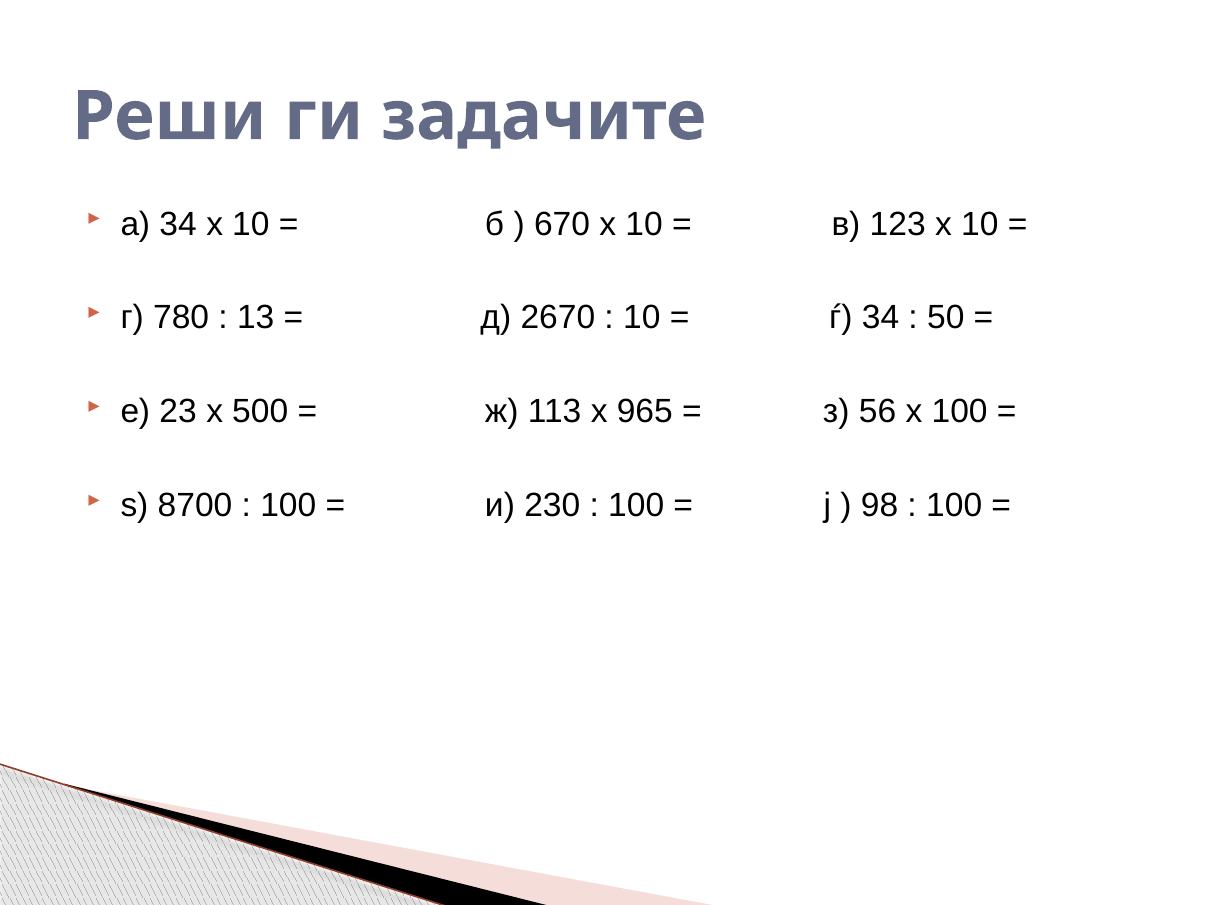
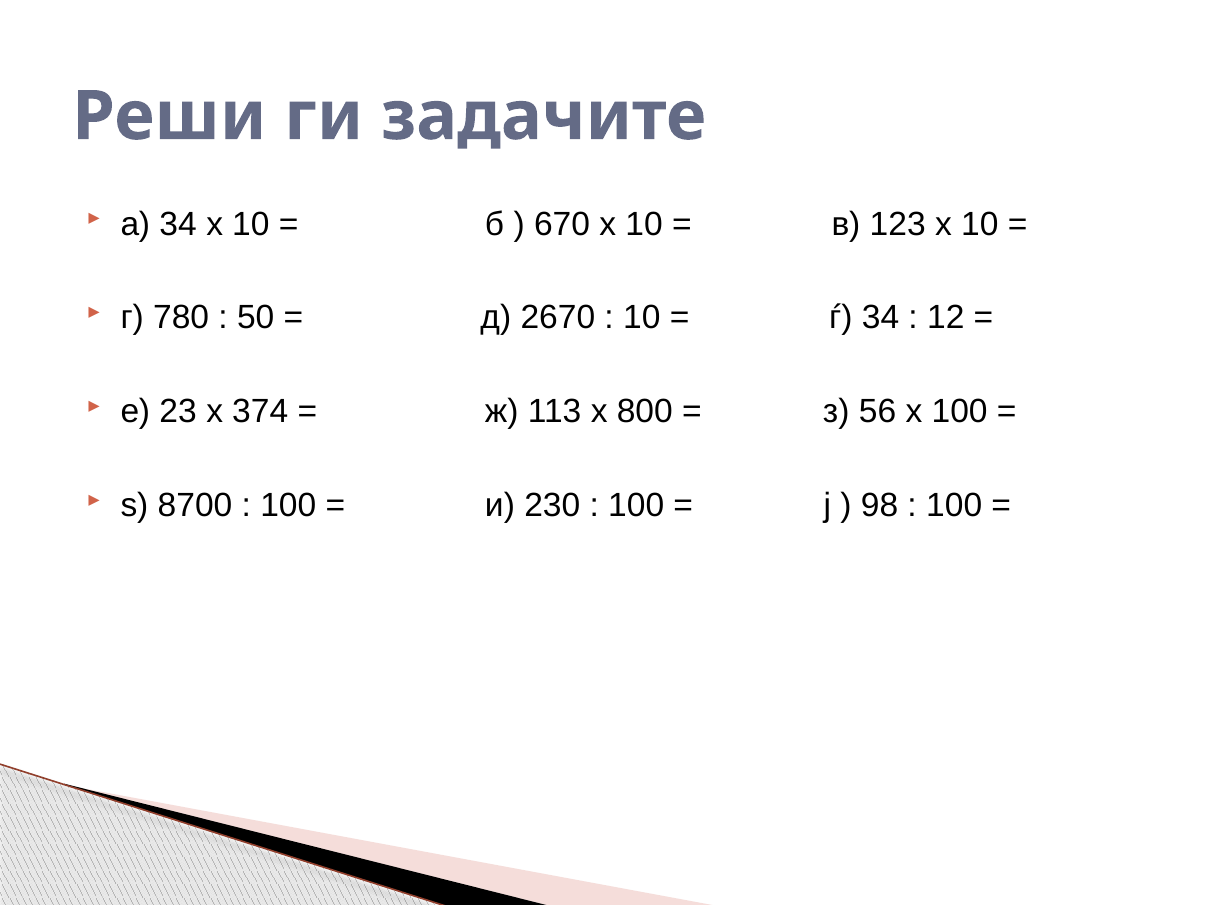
13: 13 -> 50 (256, 318)
50: 50 -> 12 (946, 318)
500: 500 -> 374 (260, 412)
965: 965 -> 800 (645, 412)
